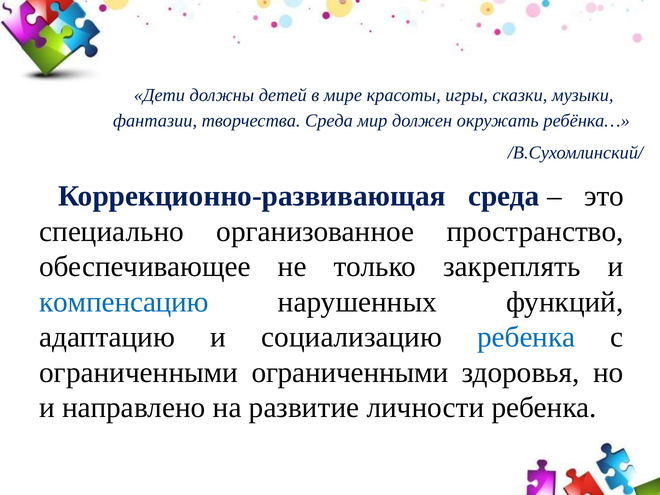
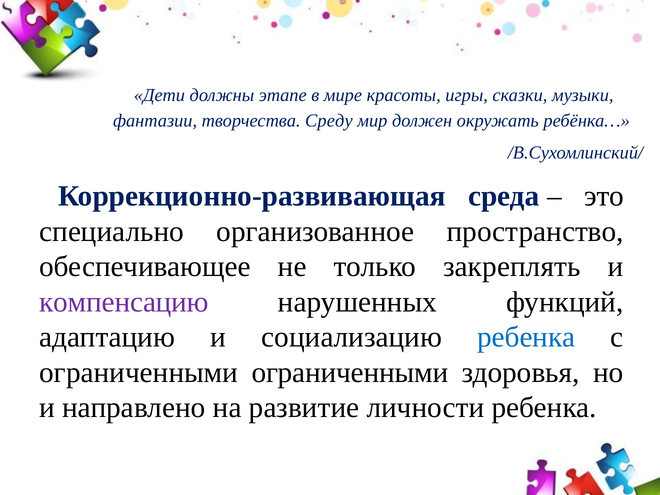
детей: детей -> этапе (283, 95)
творчества Среда: Среда -> Среду (329, 121)
компенсацию colour: blue -> purple (124, 302)
